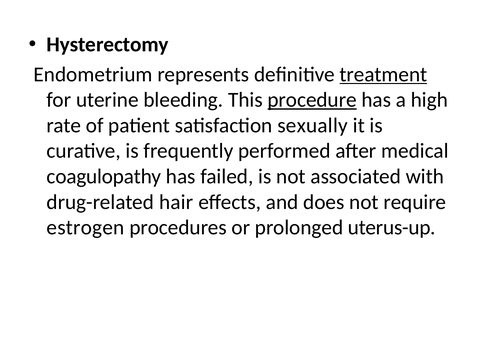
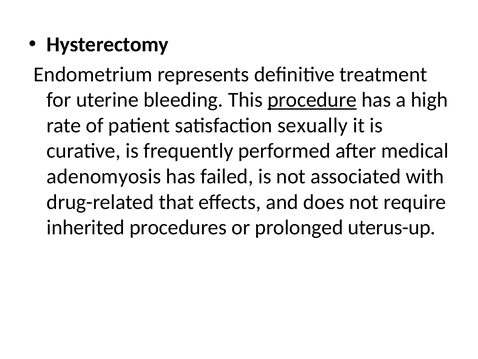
treatment underline: present -> none (383, 74)
coagulopathy: coagulopathy -> adenomyosis (104, 176)
hair: hair -> that (176, 202)
estrogen: estrogen -> inherited (86, 227)
